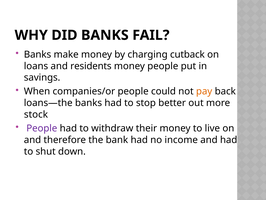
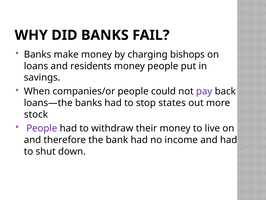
cutback: cutback -> bishops (187, 54)
pay colour: orange -> purple (204, 91)
better: better -> states (172, 103)
